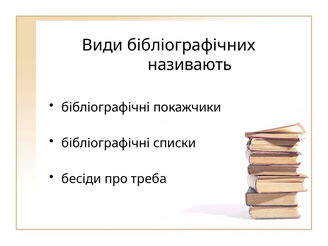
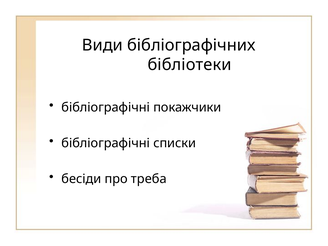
називають: називають -> бібліотеки (190, 65)
